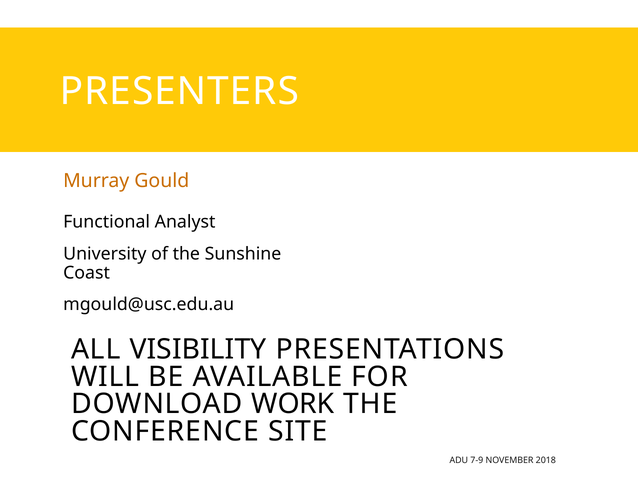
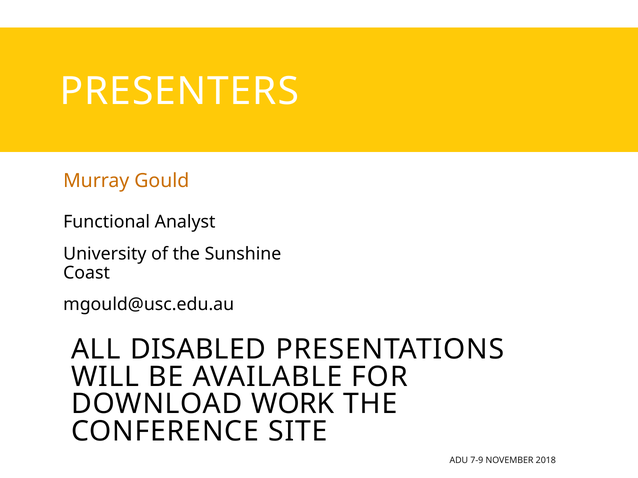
VISIBILITY: VISIBILITY -> DISABLED (198, 350)
